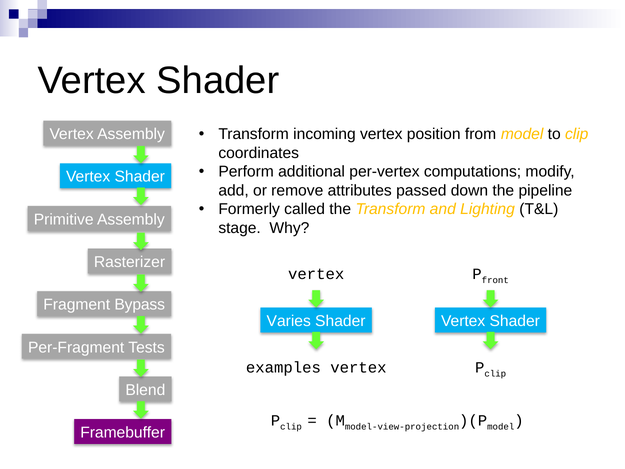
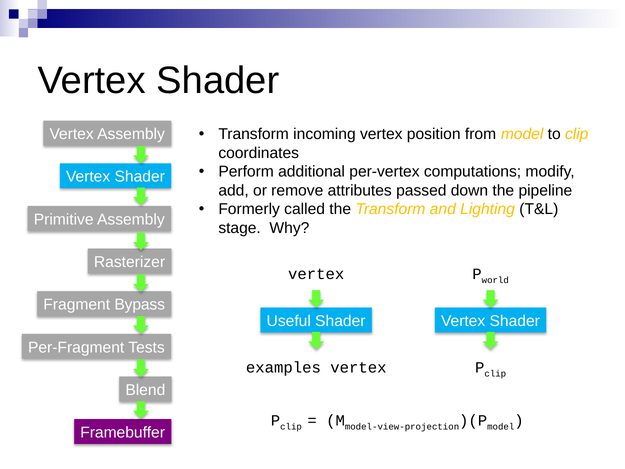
front: front -> world (495, 280)
Varies: Varies -> Useful (289, 321)
